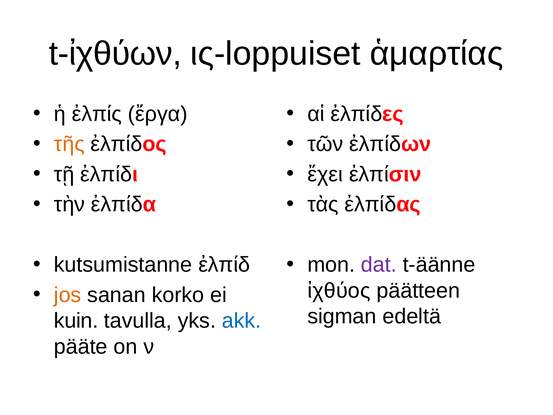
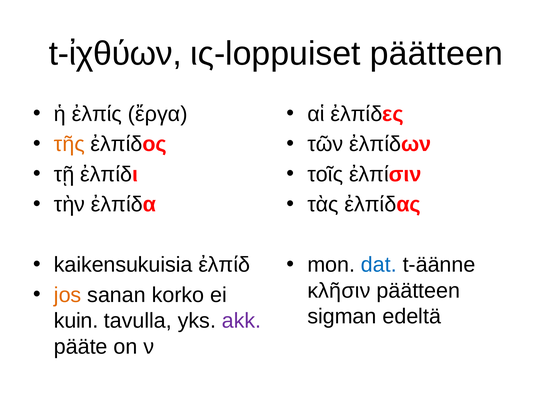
ις-loppuiset ἁμαρτίας: ἁμαρτίας -> päätteen (436, 54)
ἔχει: ἔχει -> τοῖς (325, 174)
kutsumistanne: kutsumistanne -> kaikensukuisia (123, 265)
dat colour: purple -> blue (379, 265)
ἰχθύος: ἰχθύος -> κλῆσιν (339, 290)
akk colour: blue -> purple (242, 321)
